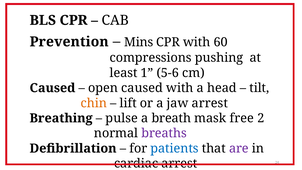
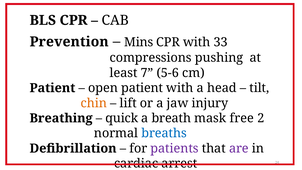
60: 60 -> 33 (221, 42)
1: 1 -> 7 (147, 73)
Caused: Caused -> Patient (52, 88)
open caused: caused -> patient (142, 88)
jaw arrest: arrest -> injury (210, 103)
pulse: pulse -> quick (122, 118)
breaths colour: purple -> blue (164, 133)
patients colour: blue -> purple (175, 148)
